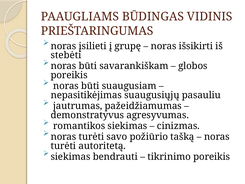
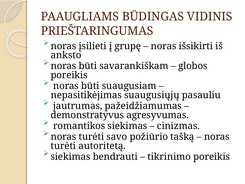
stebėti: stebėti -> anksto (66, 55)
